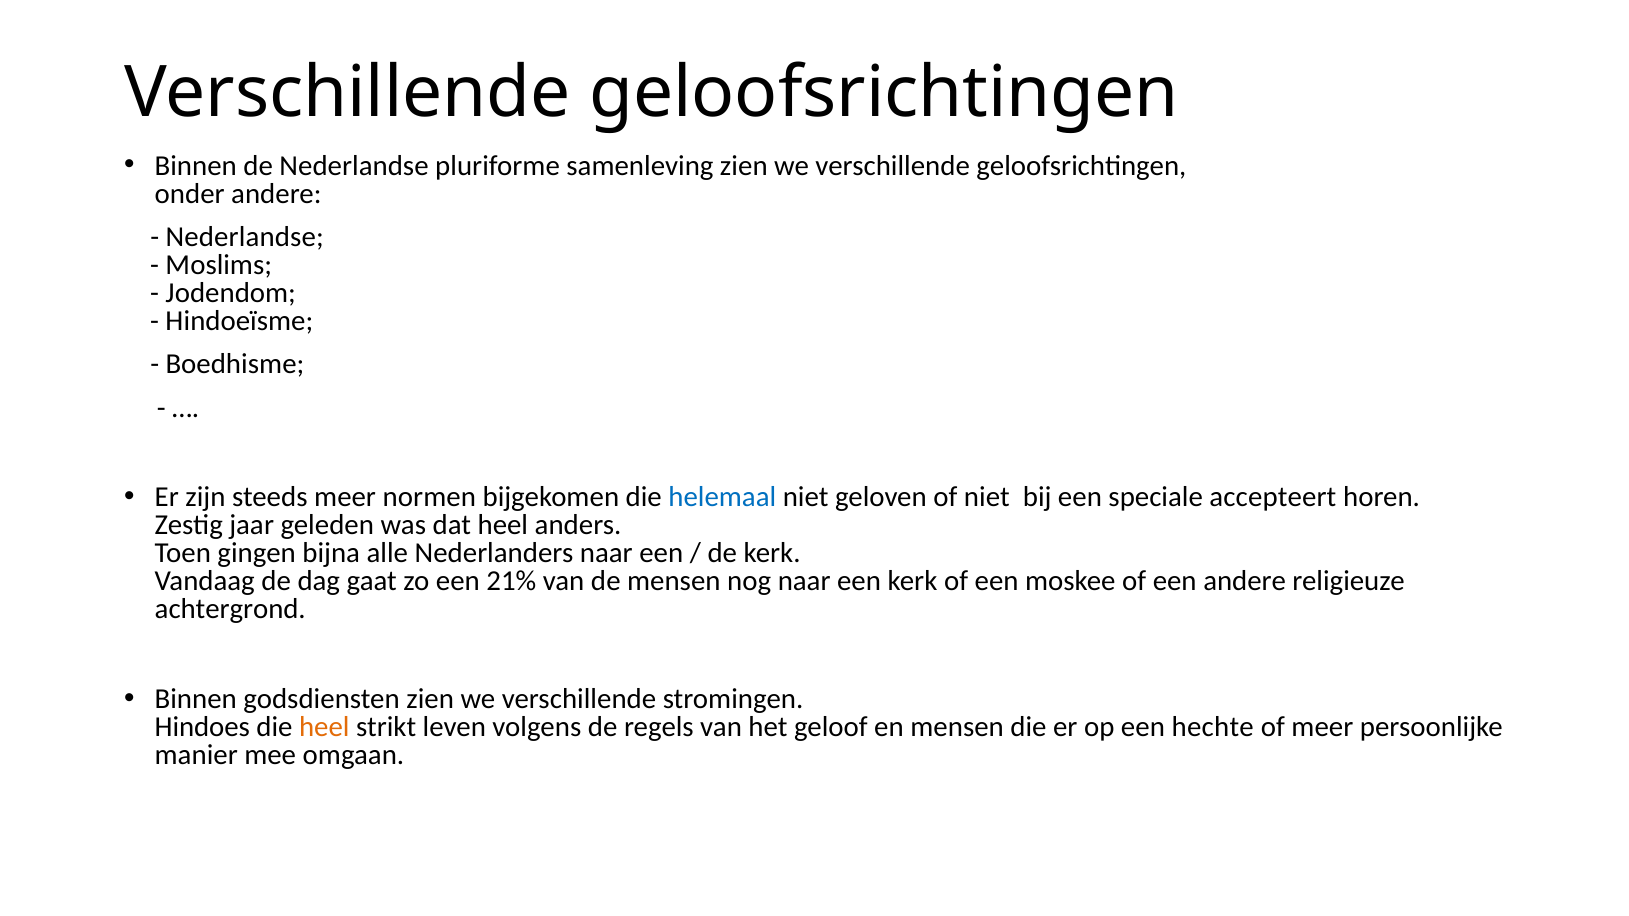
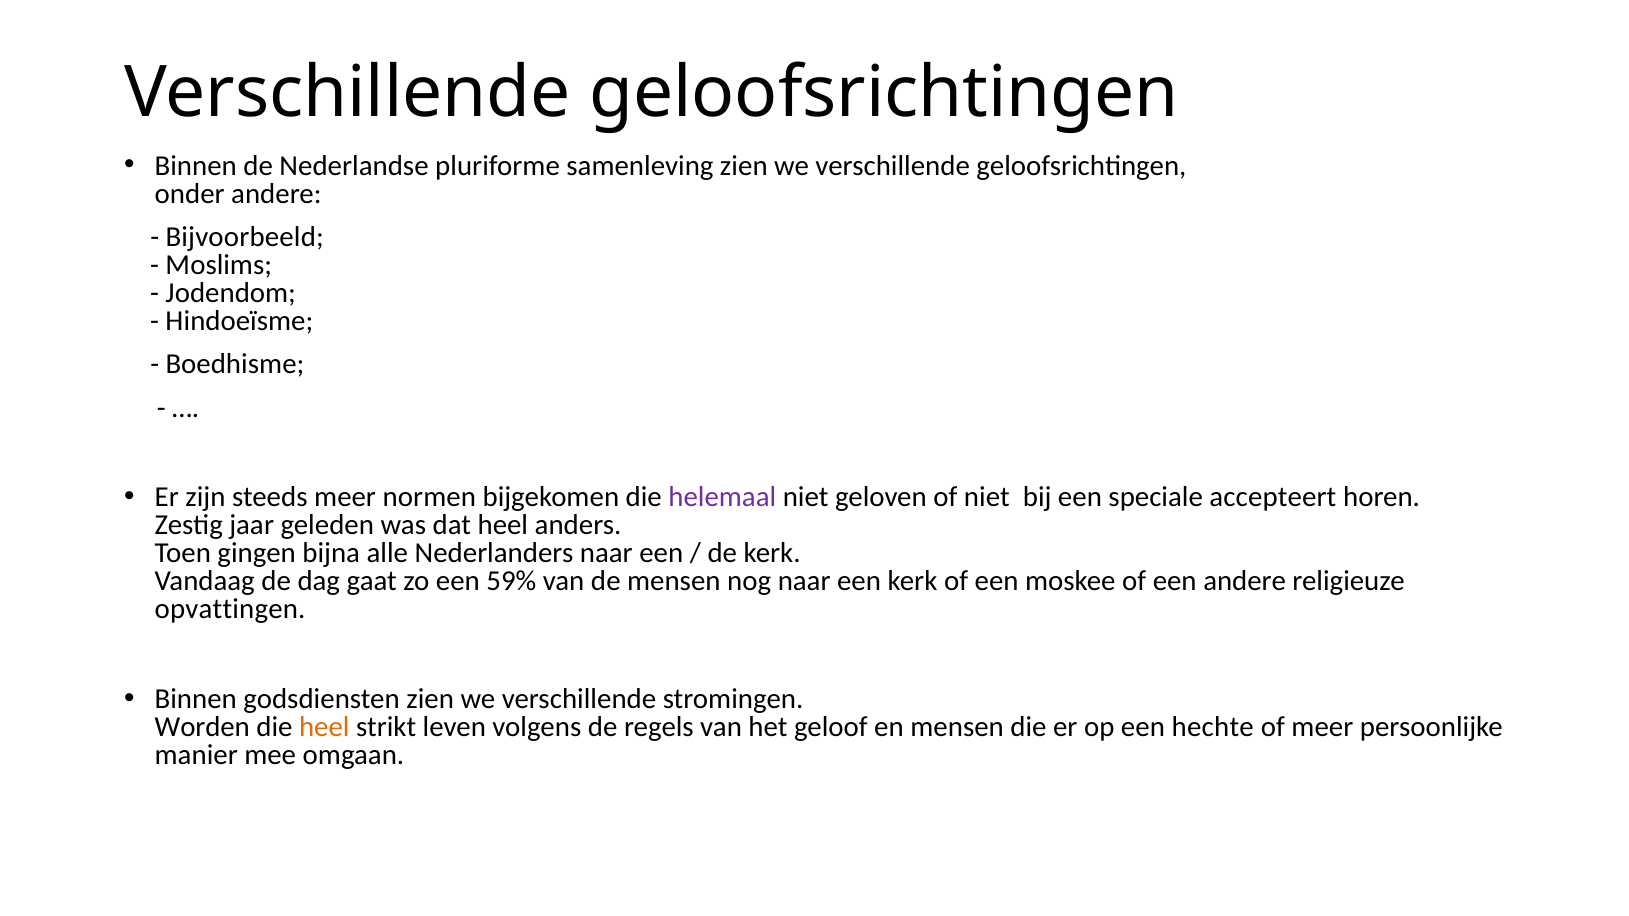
Nederlandse: Nederlandse -> Bijvoorbeeld (245, 237)
helemaal colour: blue -> purple (722, 497)
21%: 21% -> 59% (511, 582)
achtergrond: achtergrond -> opvattingen (230, 610)
Hindoes: Hindoes -> Worden (202, 727)
